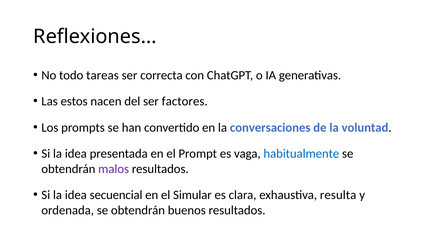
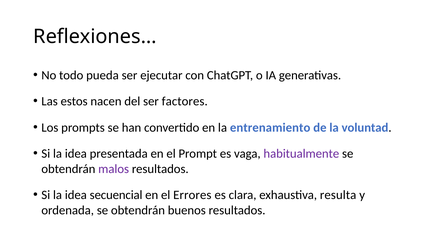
tareas: tareas -> pueda (102, 75)
correcta: correcta -> ejecutar (161, 75)
conversaciones: conversaciones -> entrenamiento (270, 128)
habitualmente colour: blue -> purple (301, 154)
Simular: Simular -> Errores (192, 195)
